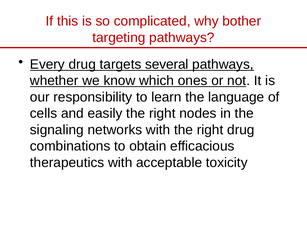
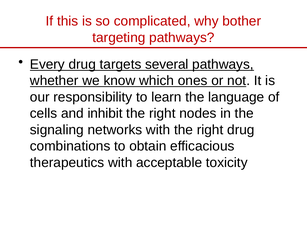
easily: easily -> inhibit (105, 114)
